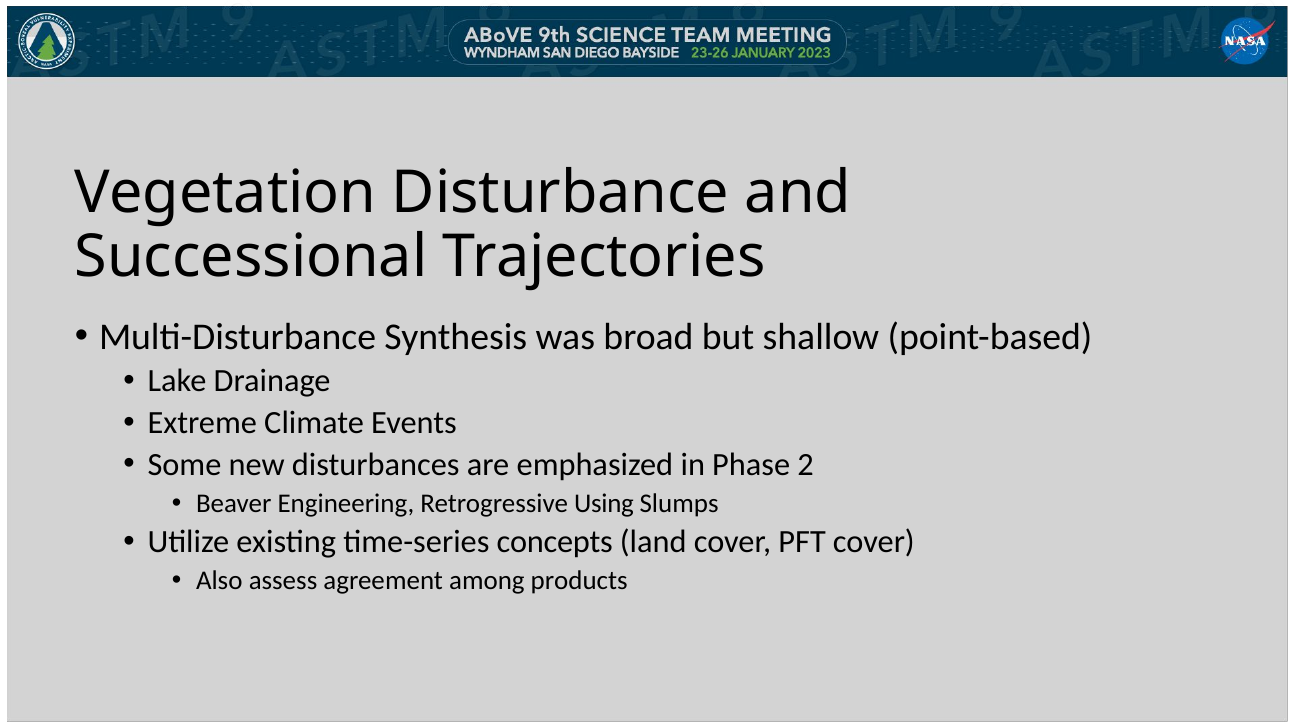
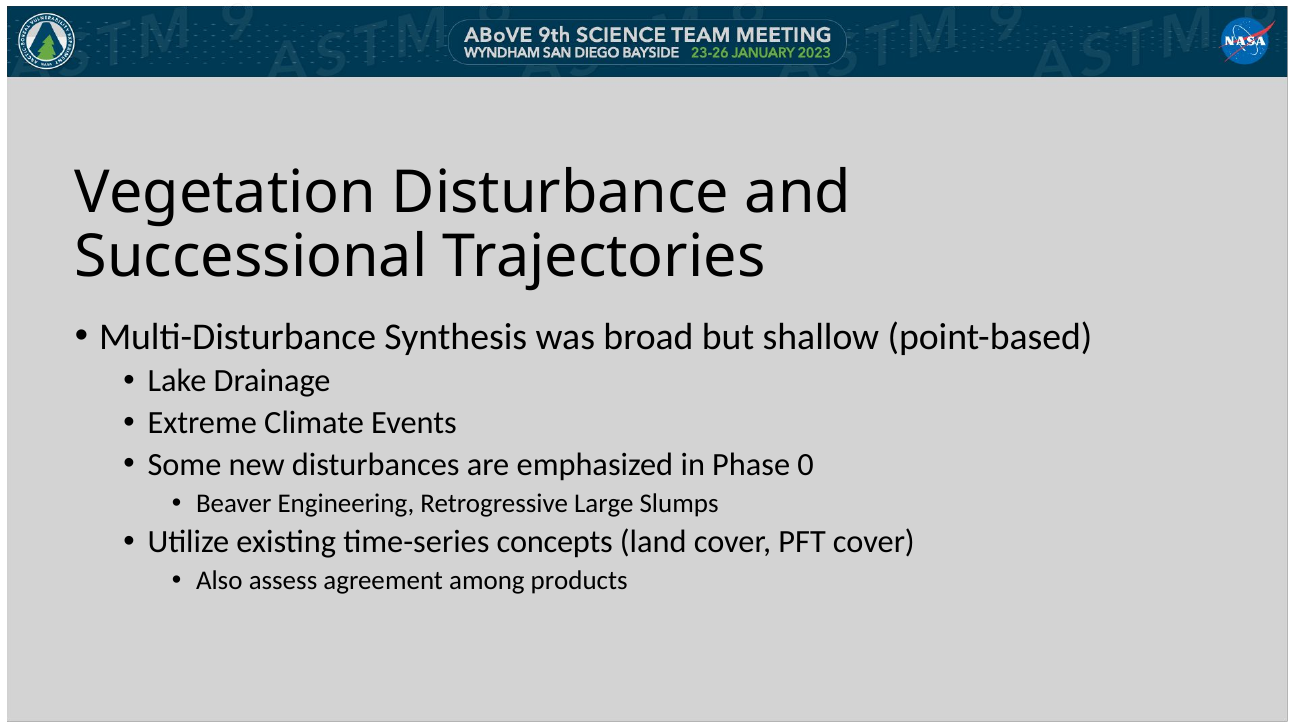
2: 2 -> 0 (806, 465)
Using: Using -> Large (604, 503)
